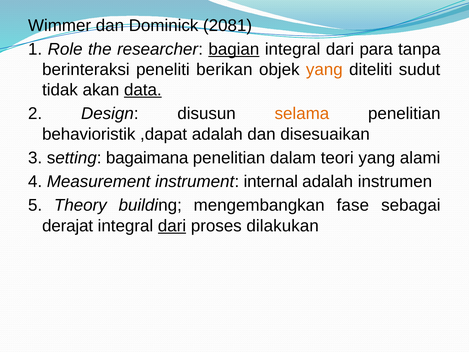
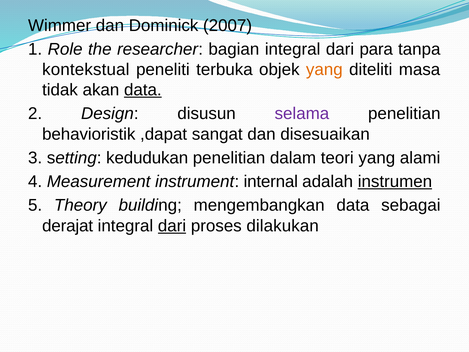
2081: 2081 -> 2007 (228, 25)
bagian underline: present -> none (234, 49)
berinteraksi: berinteraksi -> kontekstual (86, 70)
berikan: berikan -> terbuka (224, 70)
sudut: sudut -> masa (420, 70)
selama colour: orange -> purple (302, 114)
,dapat adalah: adalah -> sangat (217, 134)
bagaimana: bagaimana -> kedudukan (147, 158)
instrumen underline: none -> present (395, 181)
mengembangkan fase: fase -> data (353, 205)
